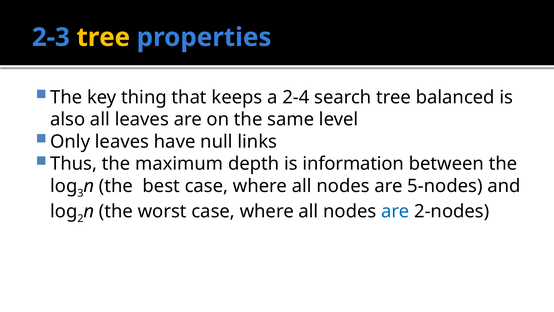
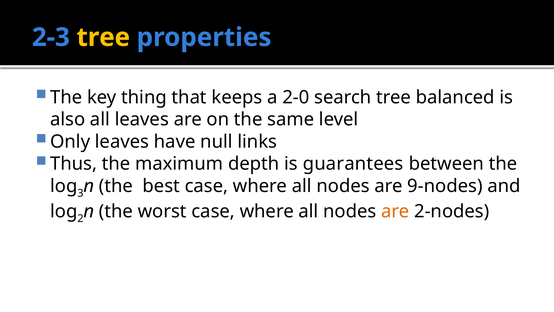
2-4: 2-4 -> 2-0 (296, 97)
information: information -> guarantees (353, 164)
5-nodes: 5-nodes -> 9-nodes (445, 186)
are colour: blue -> orange (395, 211)
